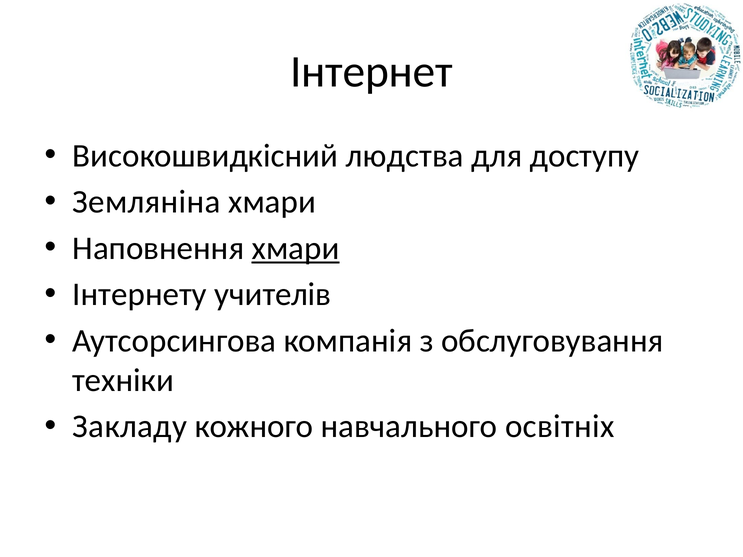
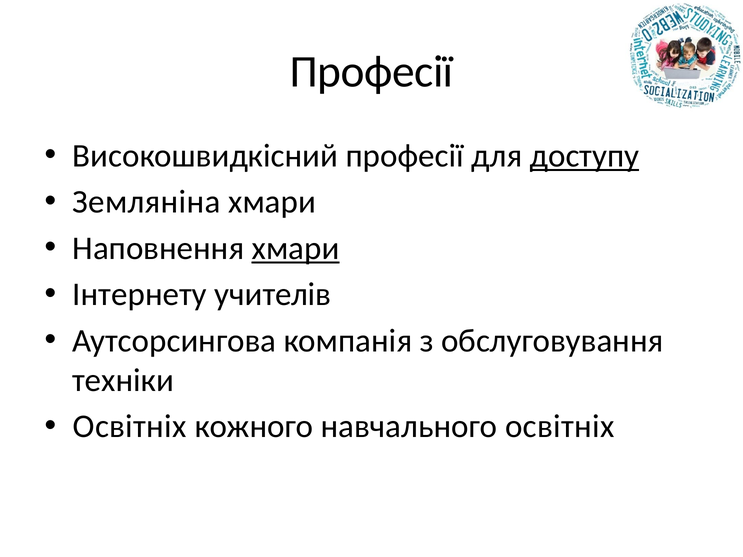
Інтернет: Інтернет -> Професії (372, 72)
Високошвидкісний людства: людства -> професії (405, 156)
доступу underline: none -> present (585, 156)
Закладу: Закладу -> Освітніх (130, 427)
